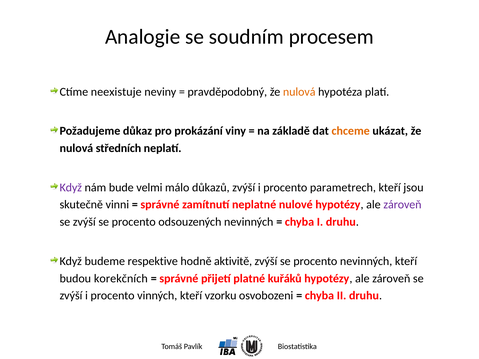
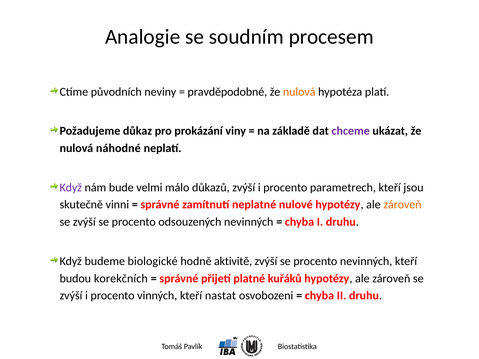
neexistuje: neexistuje -> původních (116, 92)
pravděpodobný: pravděpodobný -> pravděpodobné (227, 92)
chceme colour: orange -> purple (351, 131)
středních: středních -> náhodné (118, 148)
zároveň colour: purple -> orange (402, 205)
respektive: respektive -> biologické (153, 261)
vzorku: vzorku -> nastat (220, 296)
